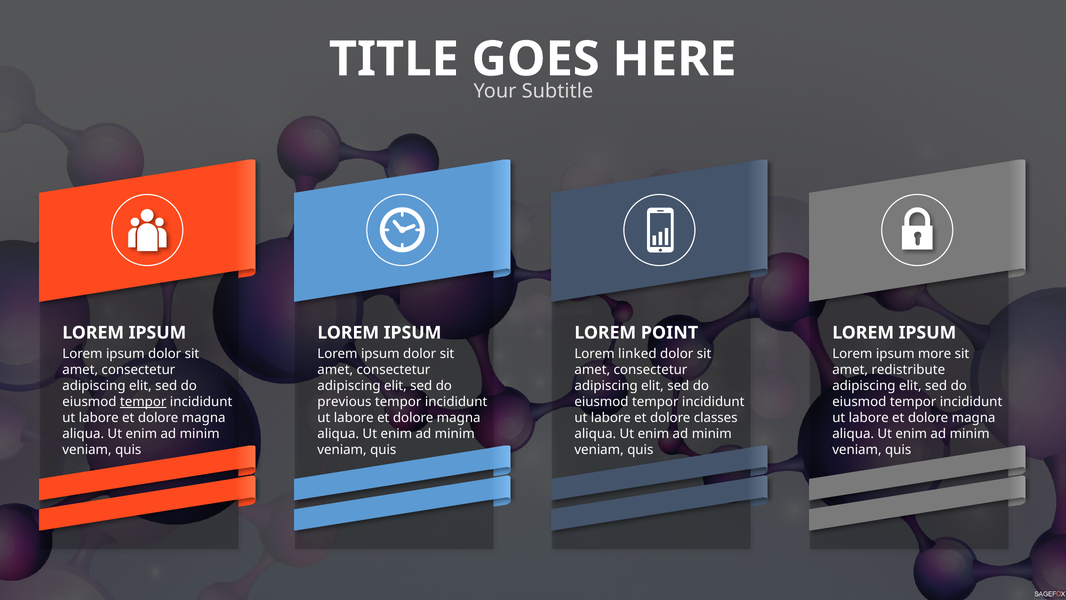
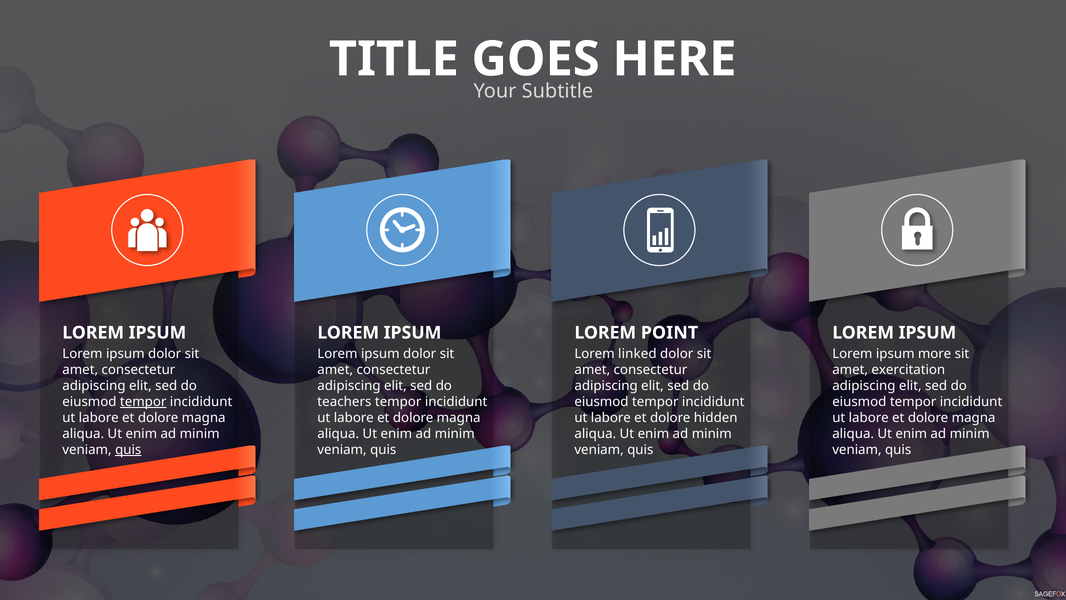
redistribute: redistribute -> exercitation (908, 370)
previous: previous -> teachers (344, 401)
classes: classes -> hidden (716, 417)
quis underline: none -> present (128, 449)
